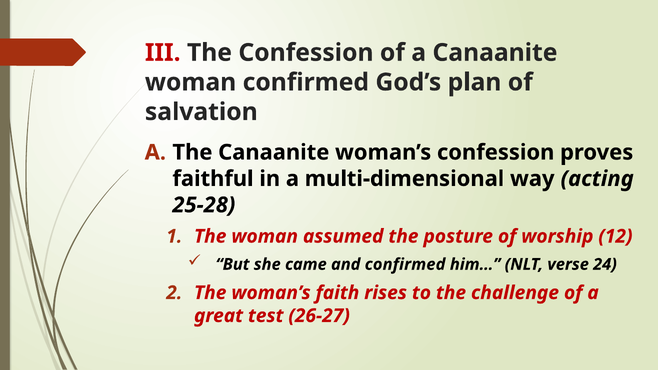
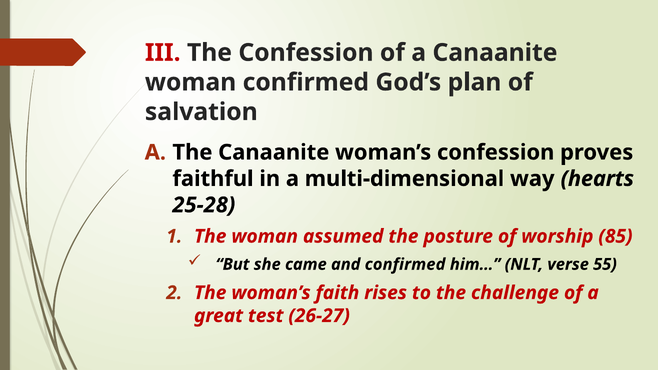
acting: acting -> hearts (597, 179)
12: 12 -> 85 (615, 236)
24: 24 -> 55 (605, 264)
